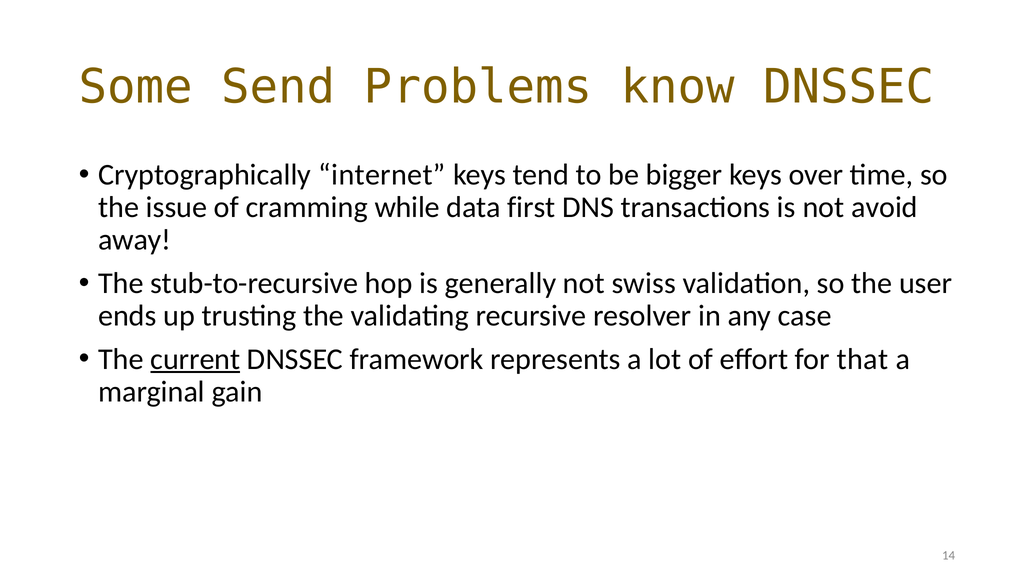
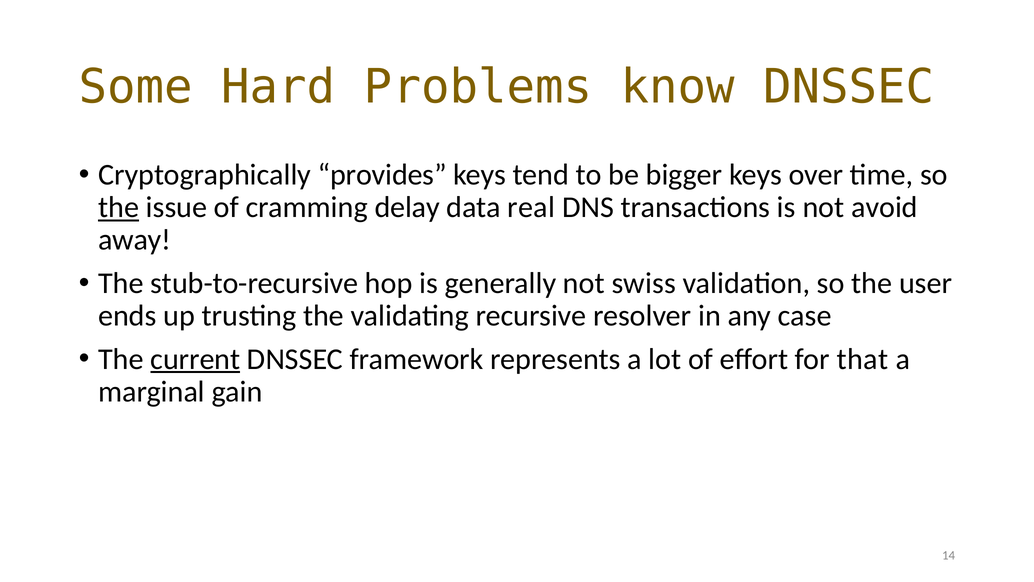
Send: Send -> Hard (278, 87)
internet: internet -> provides (382, 175)
the underline: none -> present (119, 207)
while: while -> delay (407, 207)
first: first -> real (531, 207)
